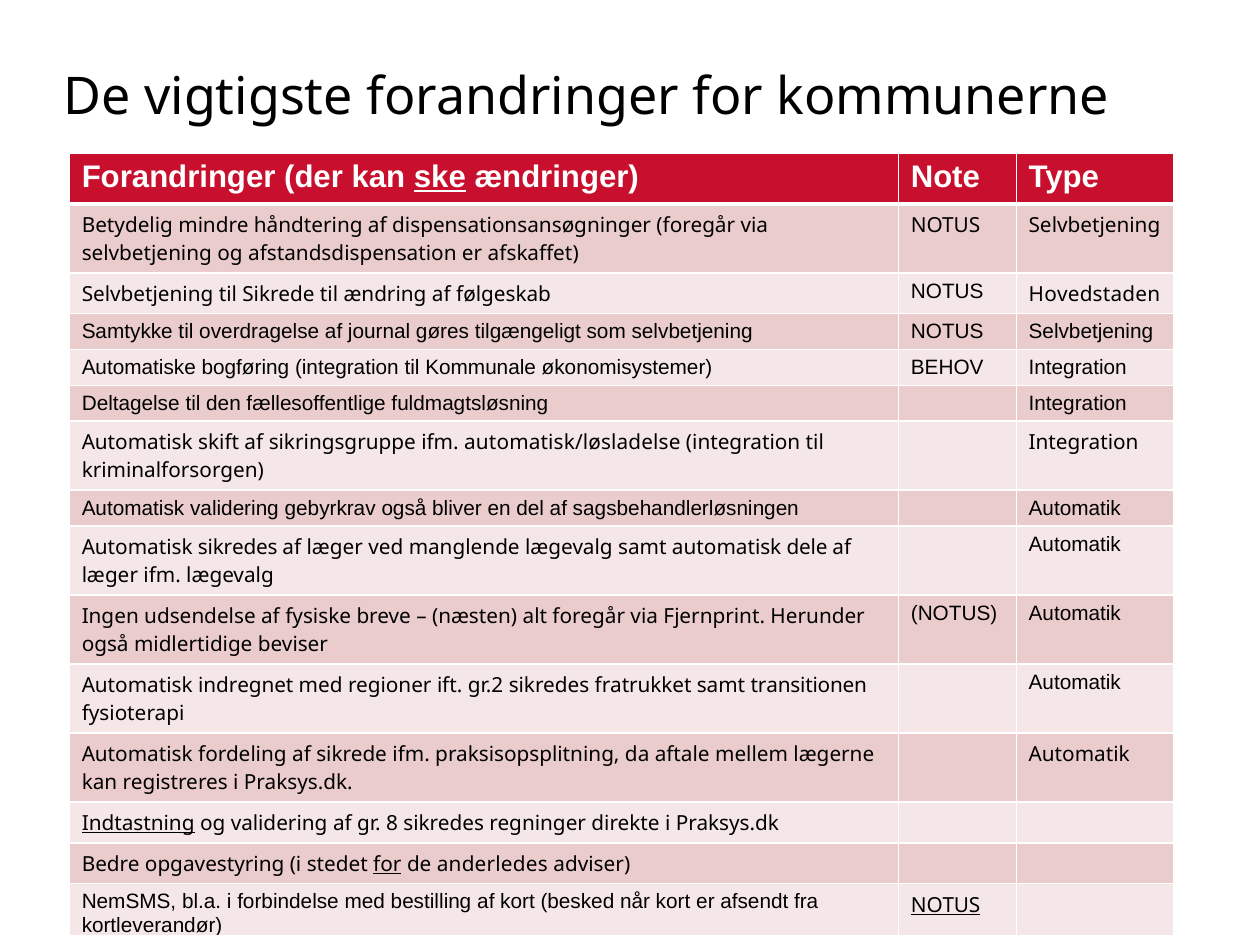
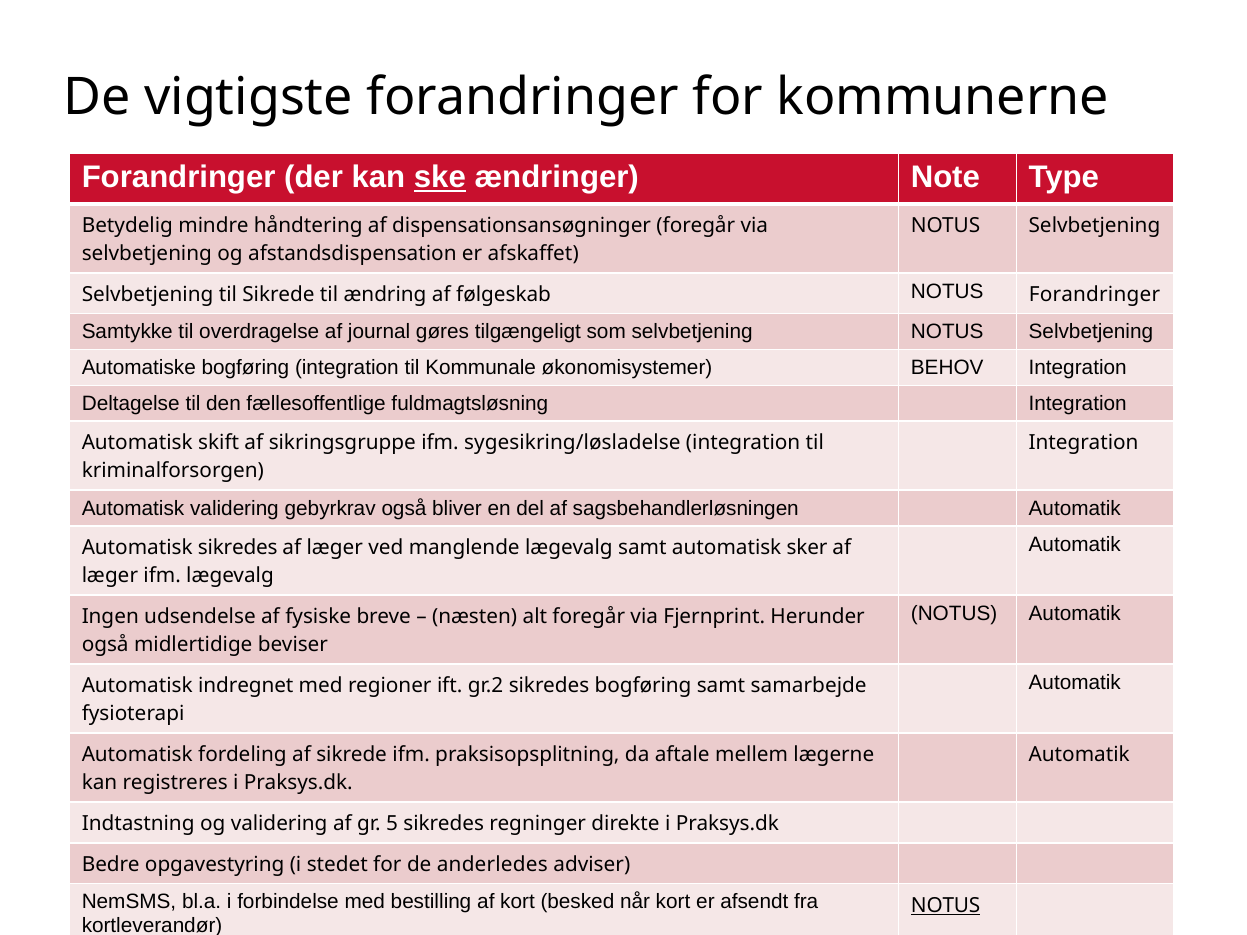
NOTUS Hovedstaden: Hovedstaden -> Forandringer (1094, 295)
automatisk/løsladelse: automatisk/løsladelse -> sygesikring/løsladelse (572, 443)
dele: dele -> sker (807, 548)
sikredes fratrukket: fratrukket -> bogføring (643, 686)
transitionen: transitionen -> samarbejde (809, 686)
Indtastning underline: present -> none (138, 824)
8: 8 -> 5 (392, 824)
for underline: present -> none (387, 865)
